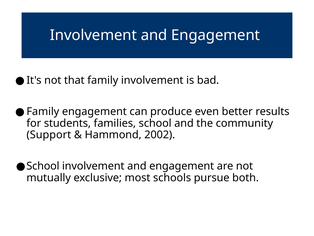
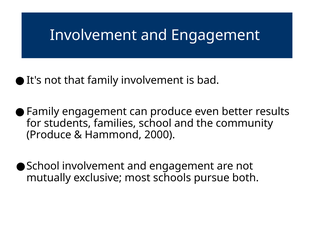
Support: Support -> Produce (49, 135)
2002: 2002 -> 2000 (160, 135)
